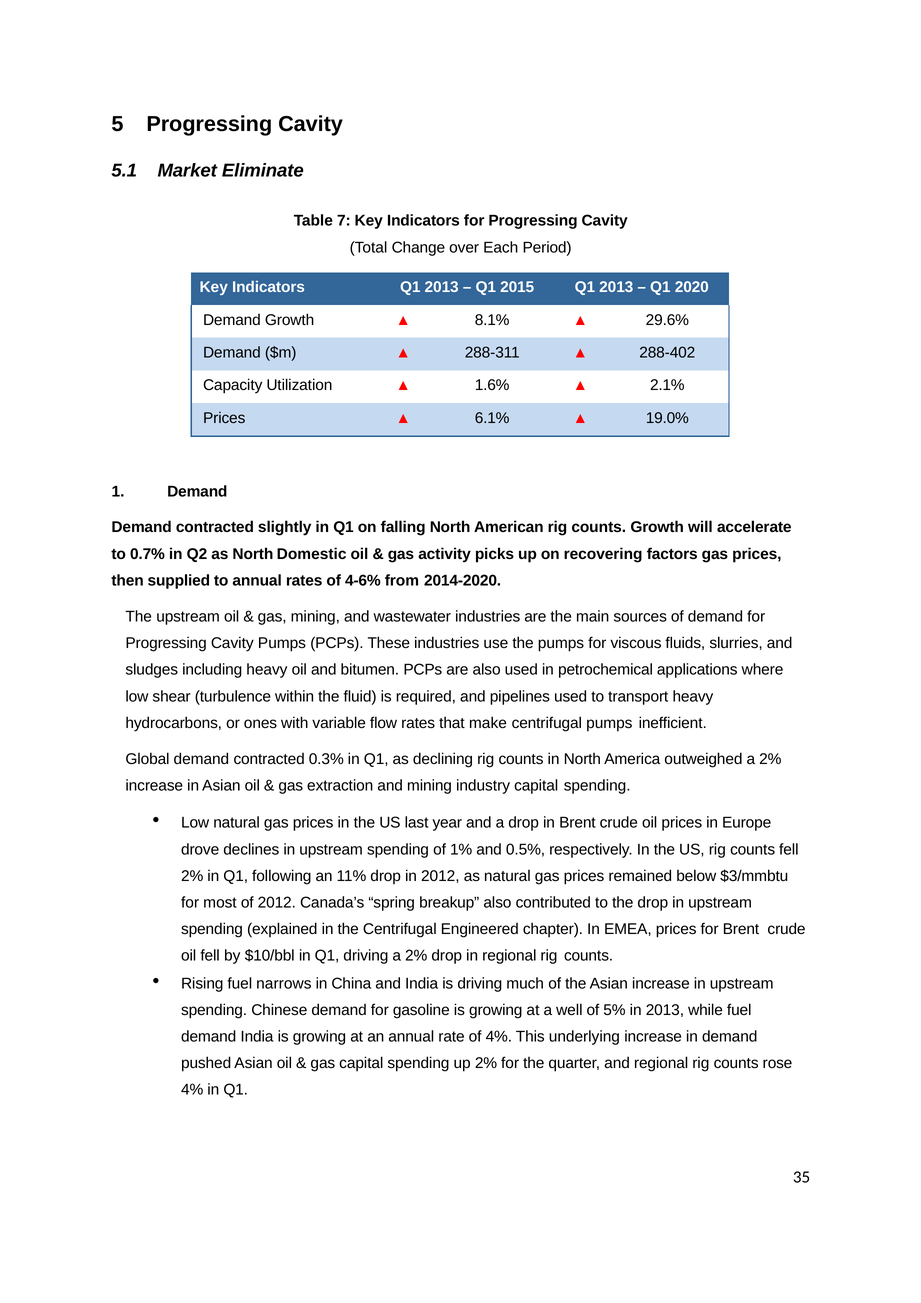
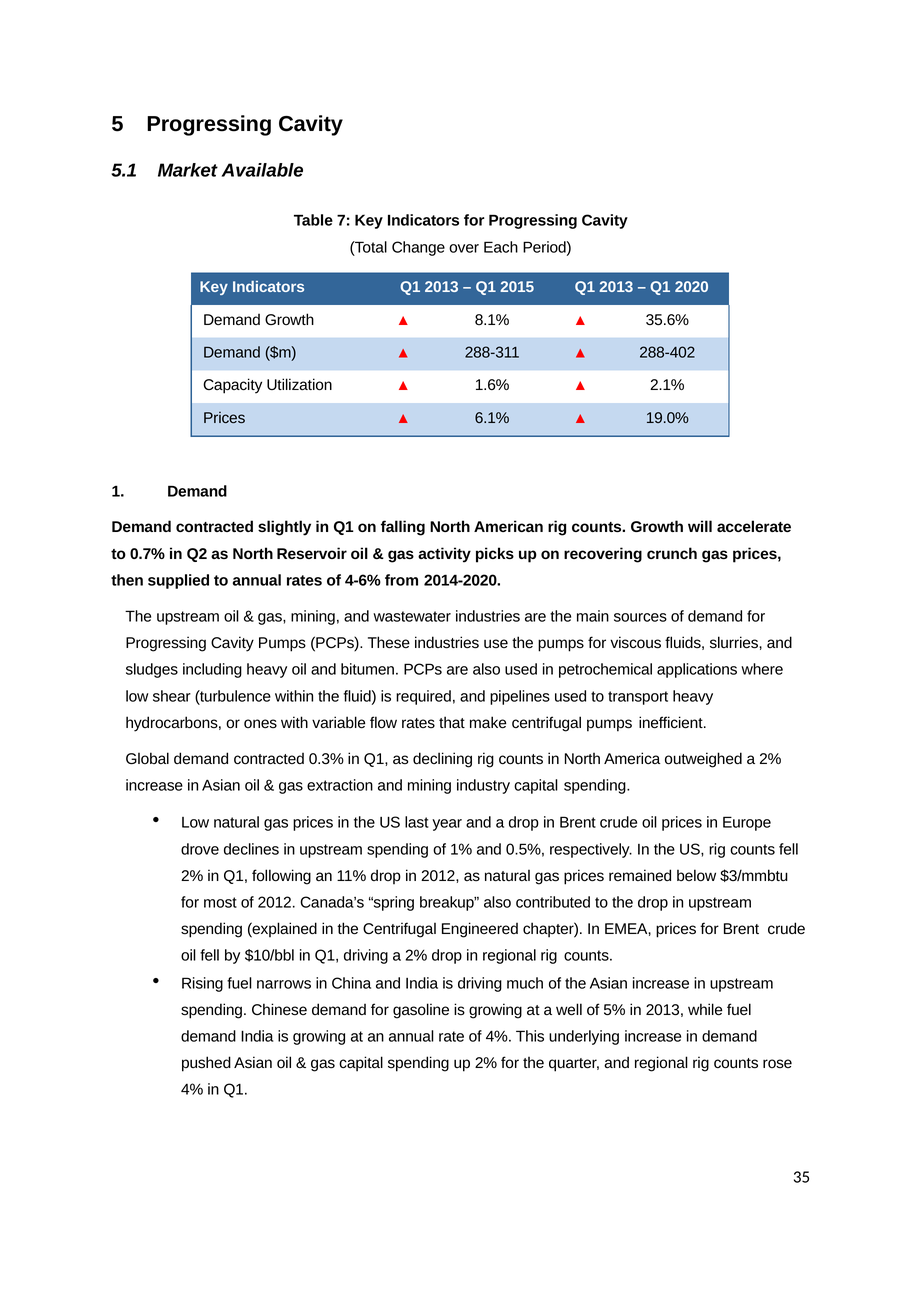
Eliminate: Eliminate -> Available (263, 171)
29.6%: 29.6% -> 35.6% (667, 320)
Domestic: Domestic -> Reservoir (312, 554)
factors: factors -> crunch (672, 554)
